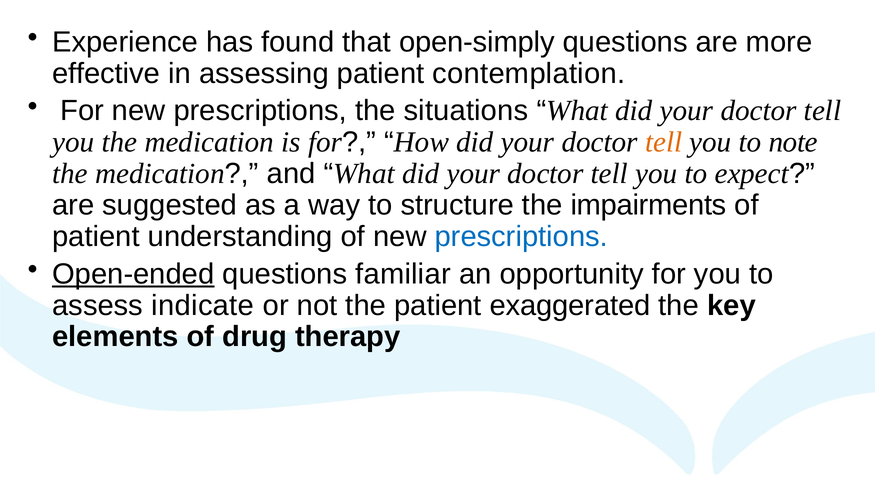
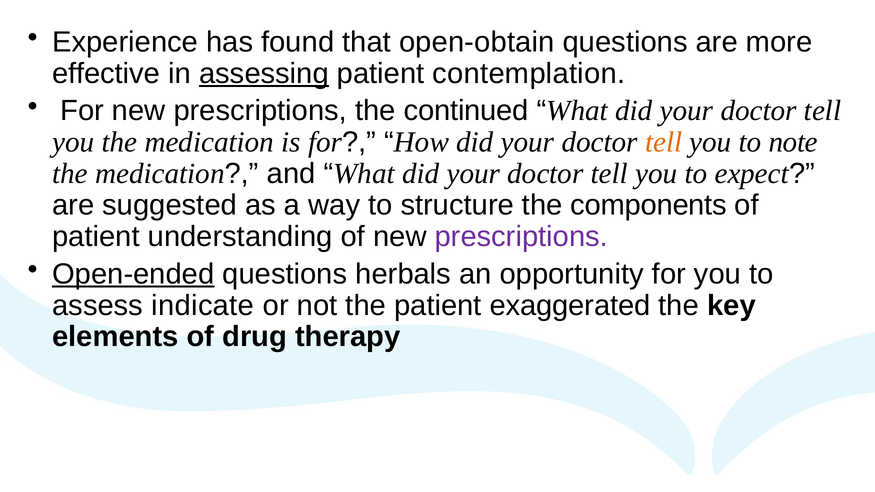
open-simply: open-simply -> open-obtain (477, 42)
assessing underline: none -> present (264, 73)
situations: situations -> continued (466, 111)
impairments: impairments -> components (649, 205)
prescriptions colour: blue -> purple (521, 237)
familiar: familiar -> herbals (403, 274)
